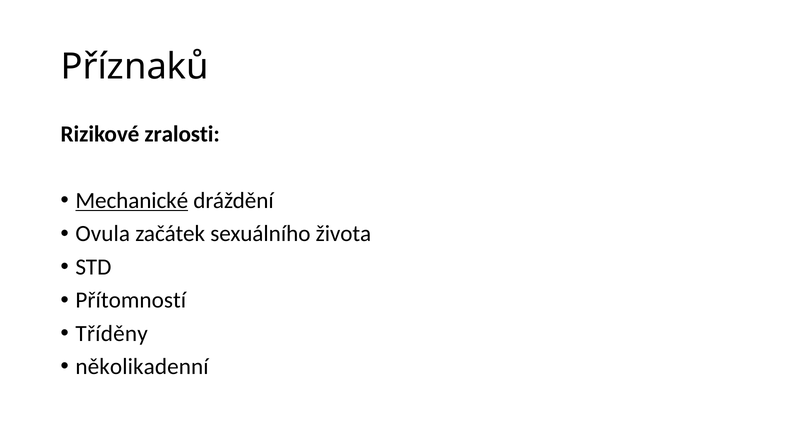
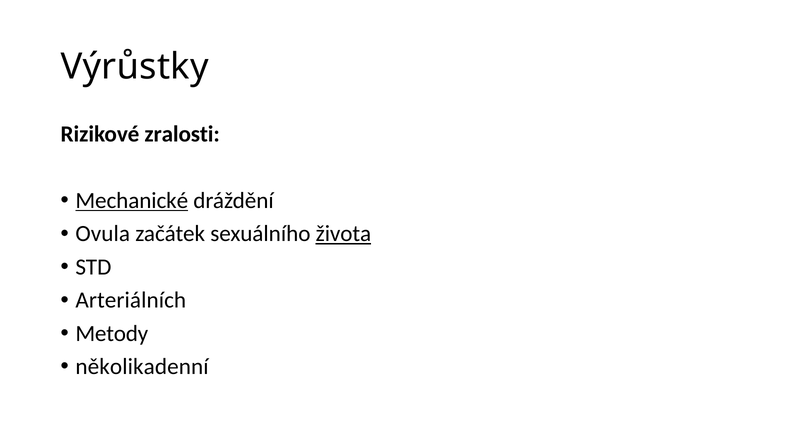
Příznaků: Příznaků -> Výrůstky (135, 67)
života underline: none -> present (343, 234)
Přítomností: Přítomností -> Arteriálních (131, 301)
Tříděny: Tříděny -> Metody (112, 334)
